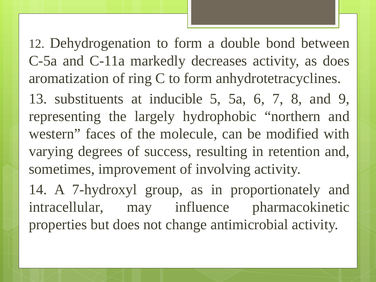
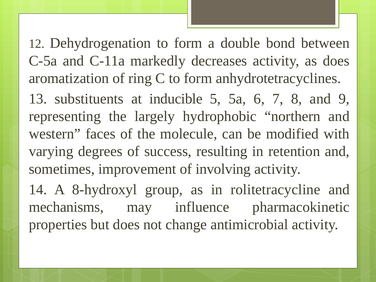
7-hydroxyl: 7-hydroxyl -> 8-hydroxyl (105, 189)
proportionately: proportionately -> rolitetracycline (275, 189)
intracellular: intracellular -> mechanisms (66, 207)
